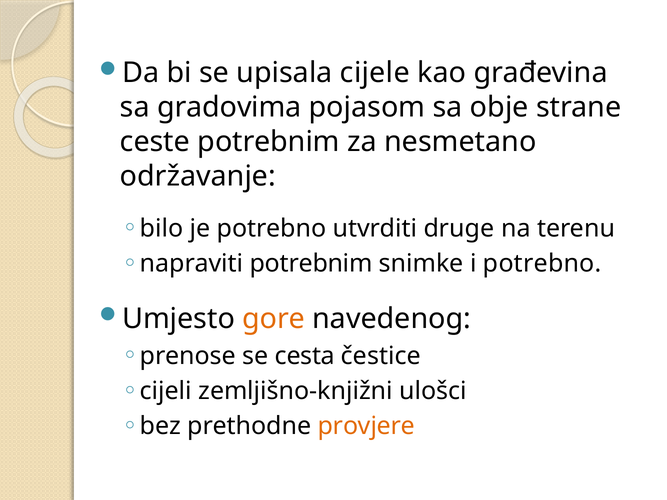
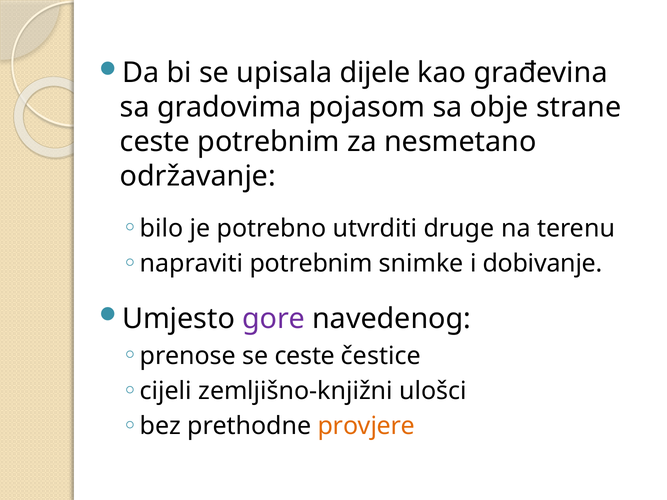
cijele: cijele -> dijele (375, 73)
i potrebno: potrebno -> dobivanje (543, 264)
gore colour: orange -> purple (274, 319)
se cesta: cesta -> ceste (305, 356)
